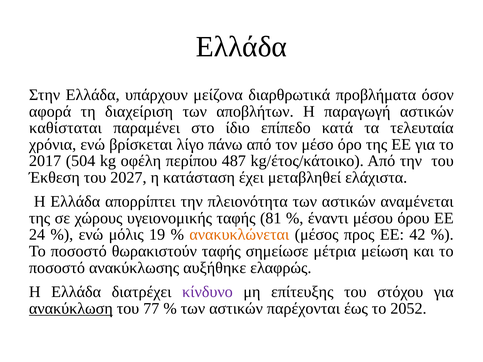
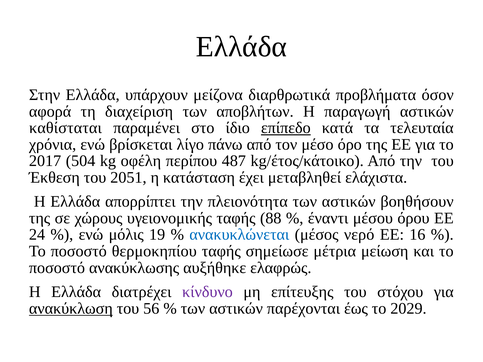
επίπεδο underline: none -> present (286, 128)
2027: 2027 -> 2051 (128, 178)
αναμένεται: αναμένεται -> βοηθήσουν (417, 202)
81: 81 -> 88 (271, 218)
ανακυκλώνεται colour: orange -> blue (239, 235)
προς: προς -> νερό (359, 235)
42: 42 -> 16 (417, 235)
θωρακιστούν: θωρακιστούν -> θερμοκηπίου (154, 251)
77: 77 -> 56 (151, 309)
2052: 2052 -> 2029 (408, 309)
